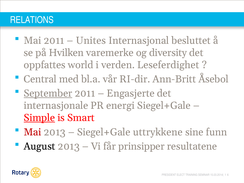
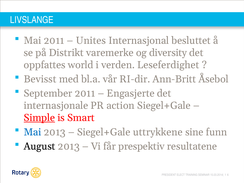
RELATIONS: RELATIONS -> LIVSLANGE (32, 20)
Hvilken: Hvilken -> Distrikt (66, 53)
Central: Central -> Bevisst (40, 79)
September underline: present -> none (48, 93)
energi: energi -> action (120, 106)
Mai colour: red -> blue (32, 132)
prinsipper: prinsipper -> prespektiv (141, 146)
